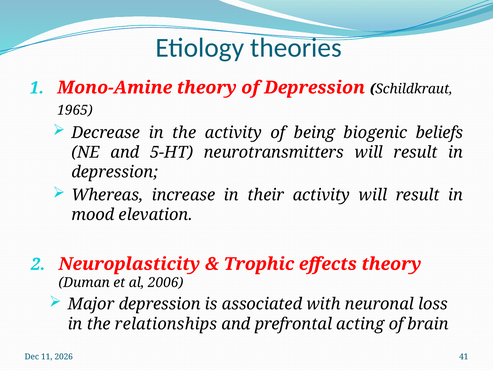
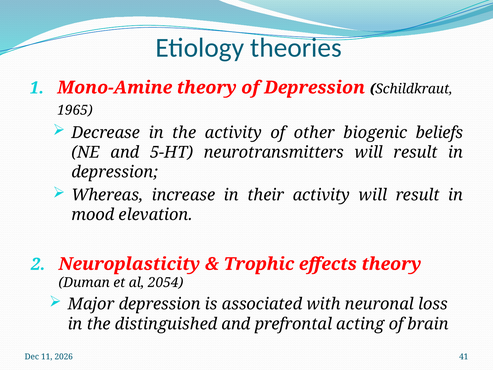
being: being -> other (314, 133)
2006: 2006 -> 2054 (166, 282)
relationships: relationships -> distinguished (166, 324)
